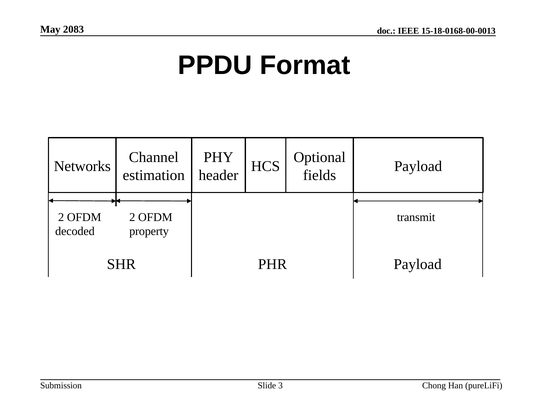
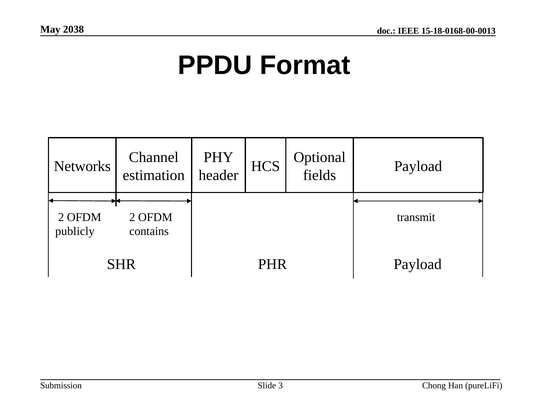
2083: 2083 -> 2038 (74, 29)
decoded: decoded -> publicly (75, 231)
property: property -> contains (149, 231)
